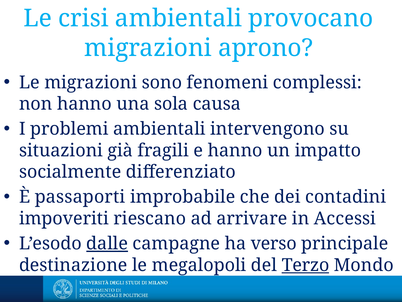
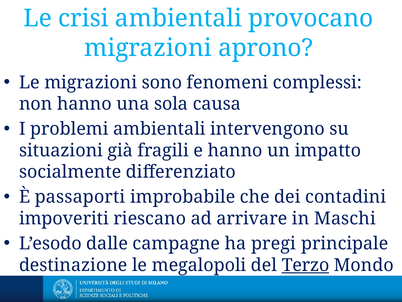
Accessi: Accessi -> Maschi (345, 218)
dalle underline: present -> none (107, 243)
verso: verso -> pregi (274, 243)
